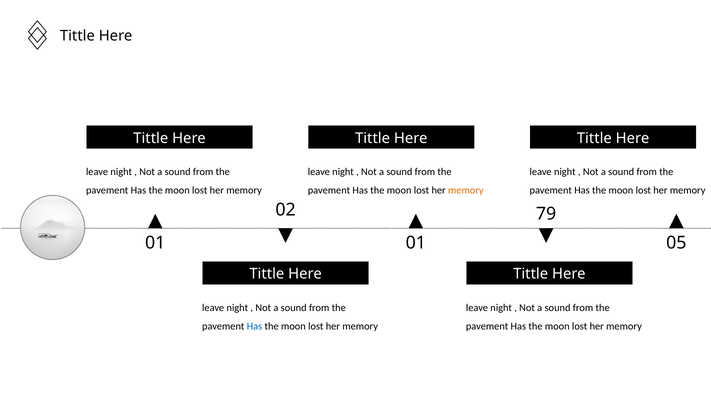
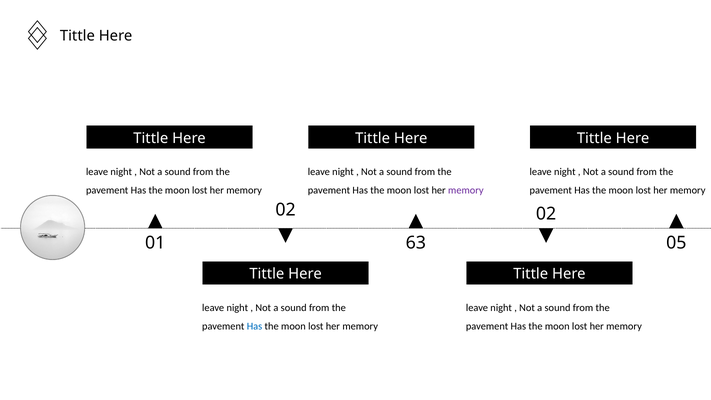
memory colour: orange -> purple (466, 191)
02 79: 79 -> 02 (546, 214)
01 01: 01 -> 63 (416, 243)
